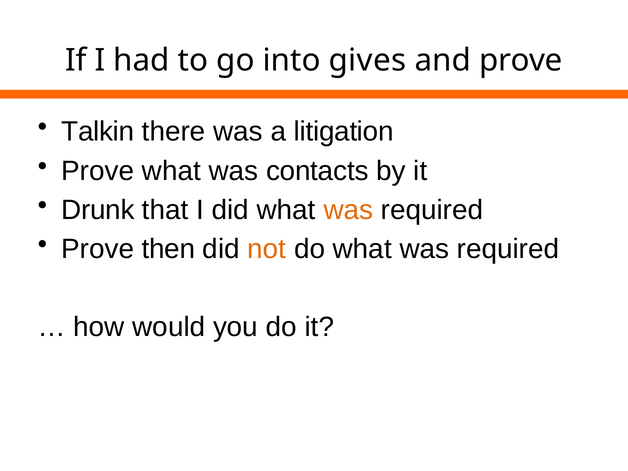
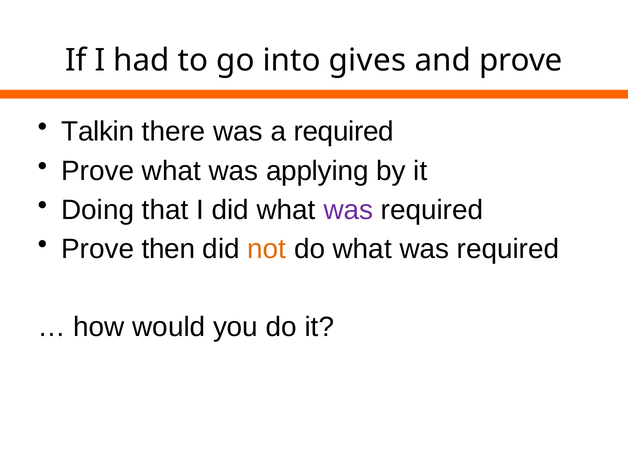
a litigation: litigation -> required (344, 132)
contacts: contacts -> applying (317, 171)
Drunk: Drunk -> Doing (98, 210)
was colour: orange -> purple (348, 210)
